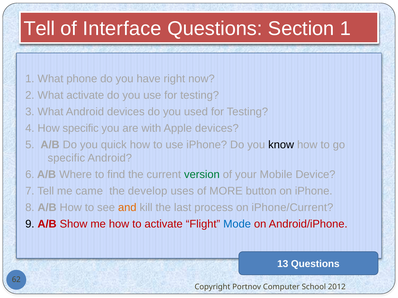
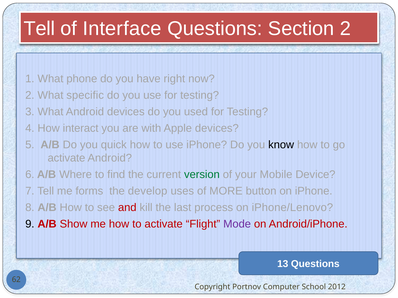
Section 1: 1 -> 2 (345, 29)
What activate: activate -> specific (85, 95)
How specific: specific -> interact (81, 128)
specific: specific -> activate (66, 158)
came: came -> forms (89, 191)
and colour: orange -> red (127, 208)
iPhone/Current: iPhone/Current -> iPhone/Lenovo (292, 208)
Mode colour: blue -> purple (237, 224)
